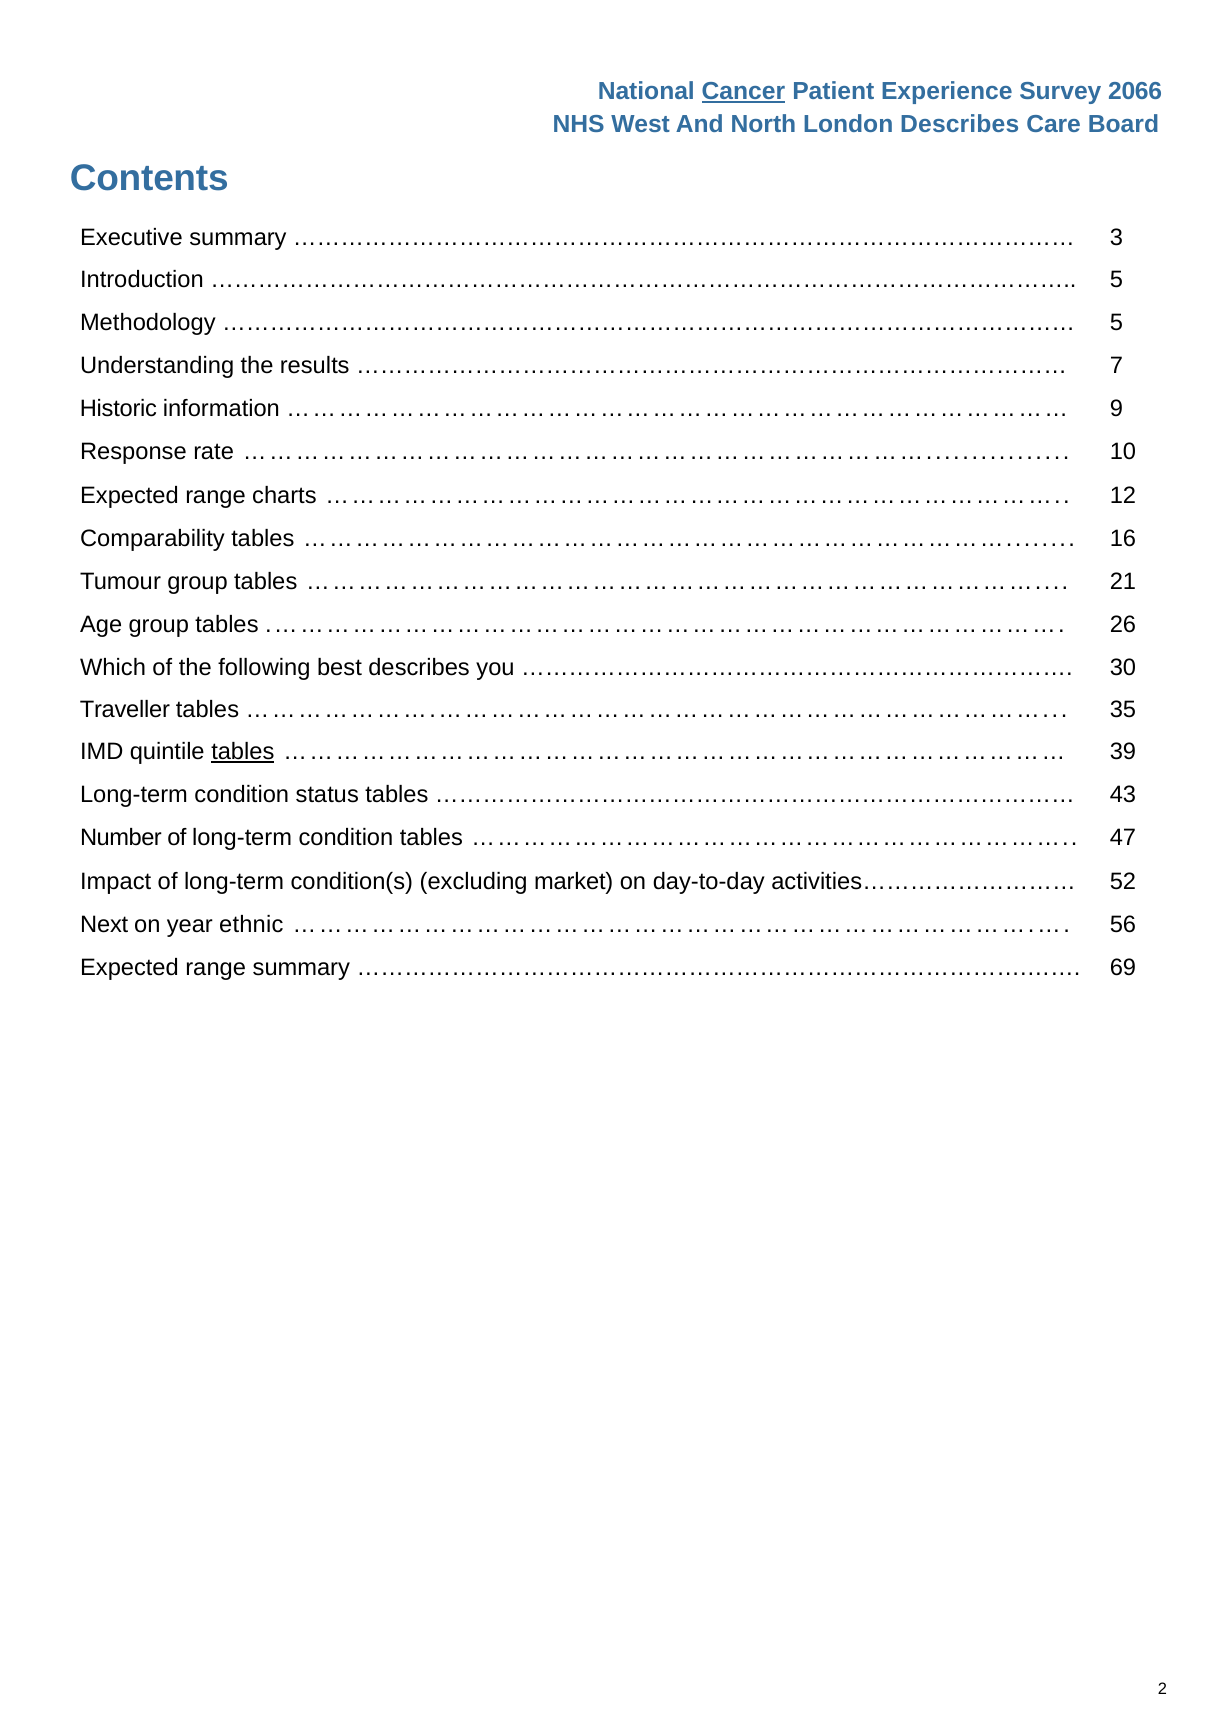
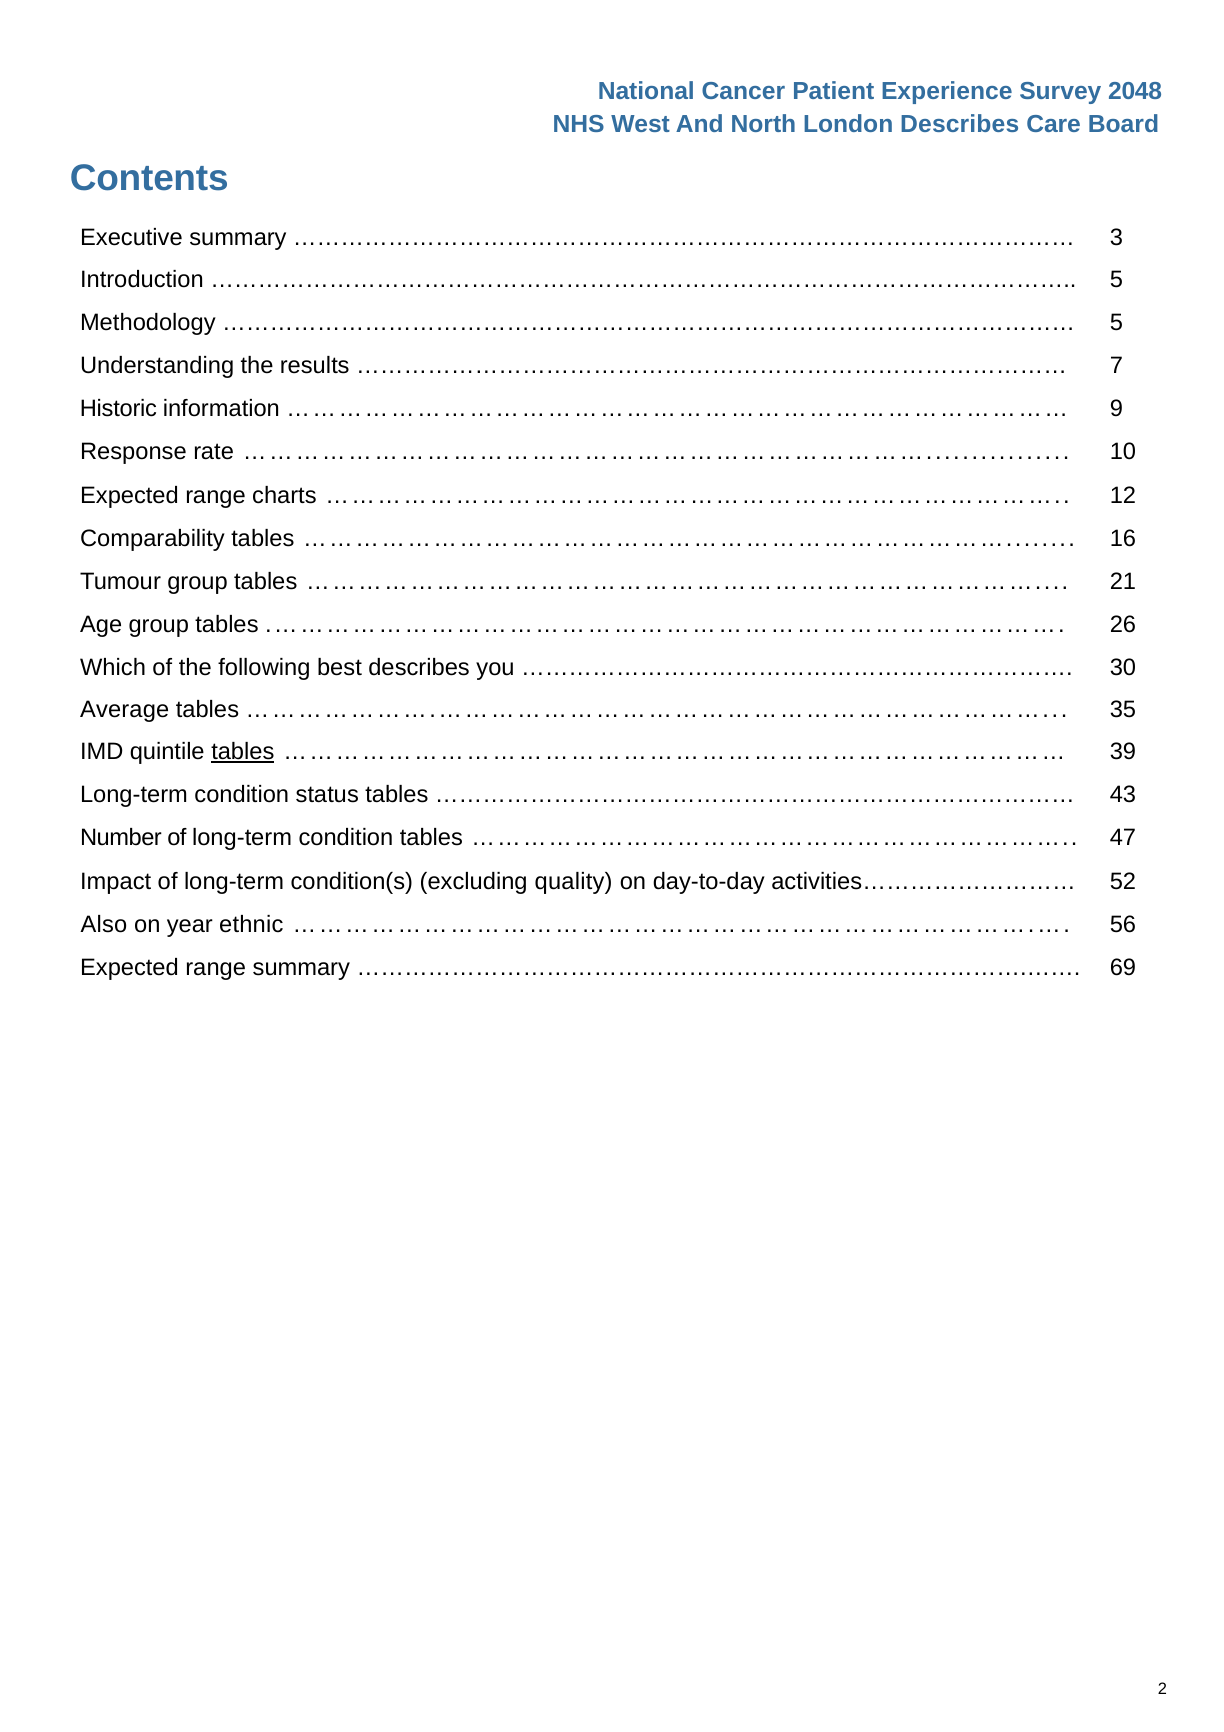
Cancer underline: present -> none (743, 91)
2066: 2066 -> 2048 (1135, 91)
Traveller: Traveller -> Average (125, 710)
market: market -> quality (574, 881)
Next: Next -> Also (104, 925)
